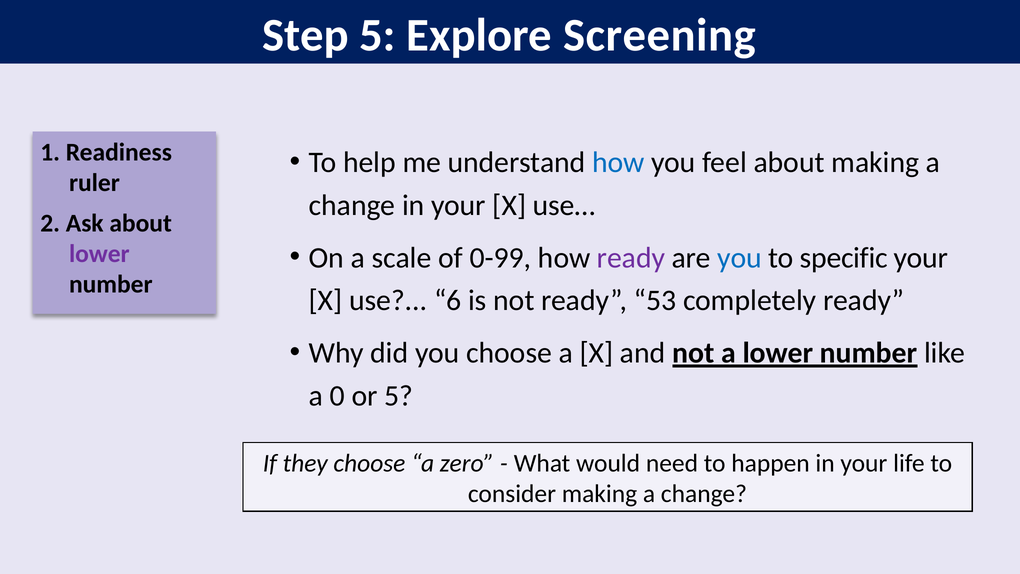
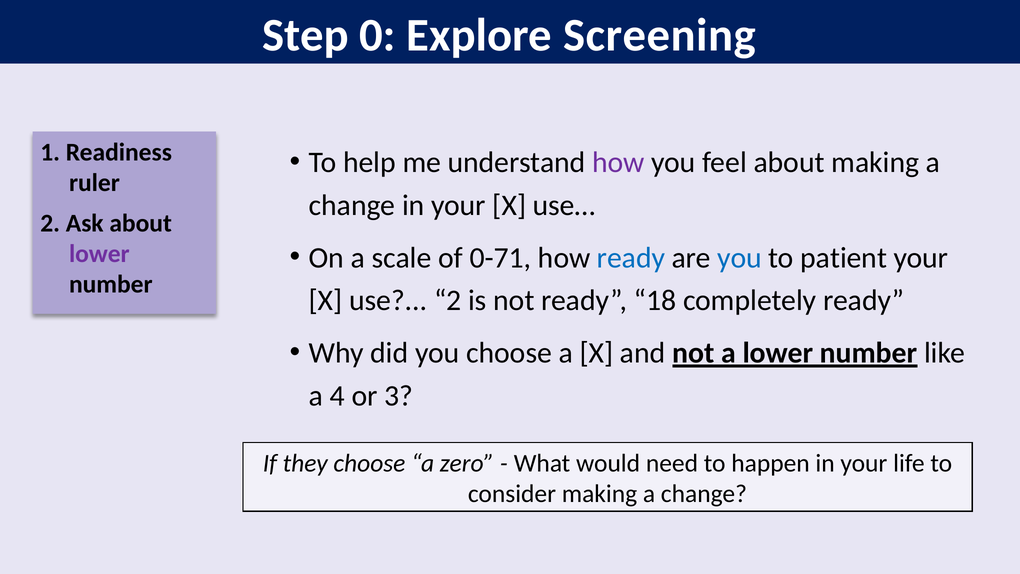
Step 5: 5 -> 0 (377, 35)
how colour: blue -> purple (618, 162)
0-99: 0-99 -> 0-71 (500, 258)
ready colour: purple -> blue (631, 258)
specific: specific -> patient (844, 258)
use 6: 6 -> 2 (448, 301)
53: 53 -> 18 (655, 301)
0: 0 -> 4 (337, 396)
or 5: 5 -> 3 (399, 396)
